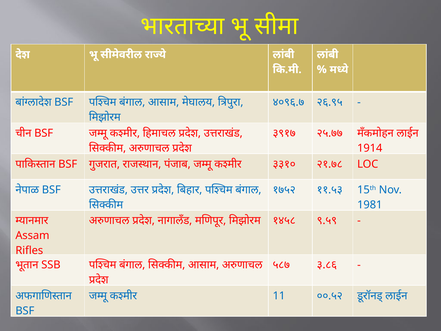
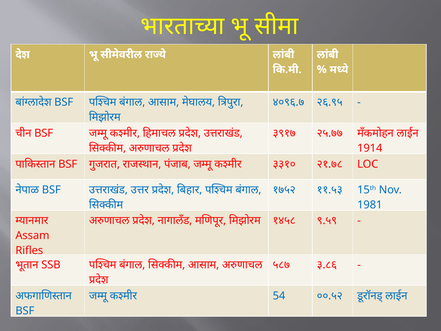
11: 11 -> 54 (279, 295)
